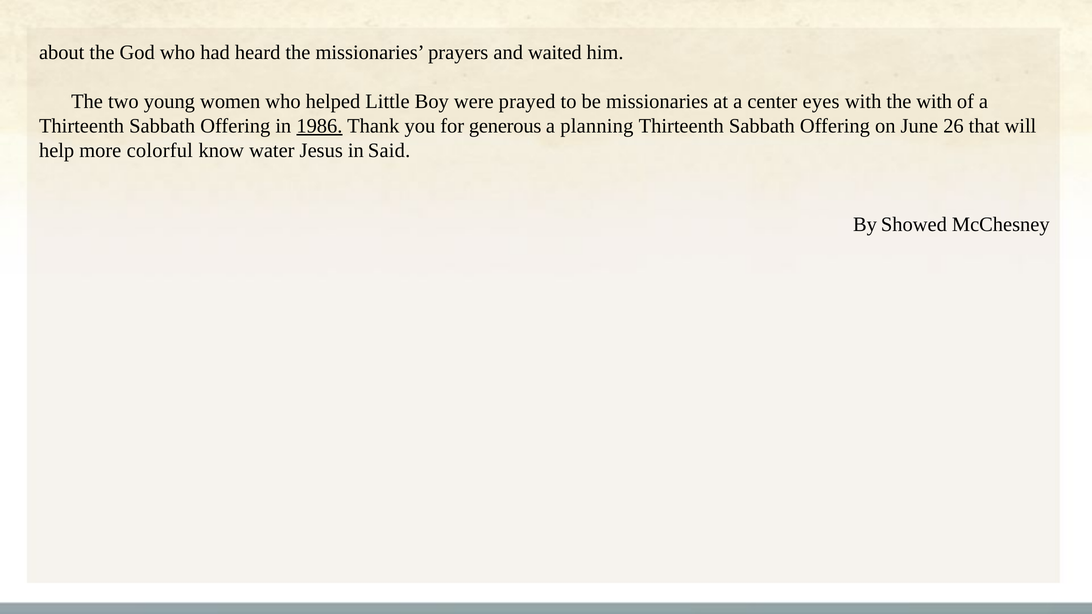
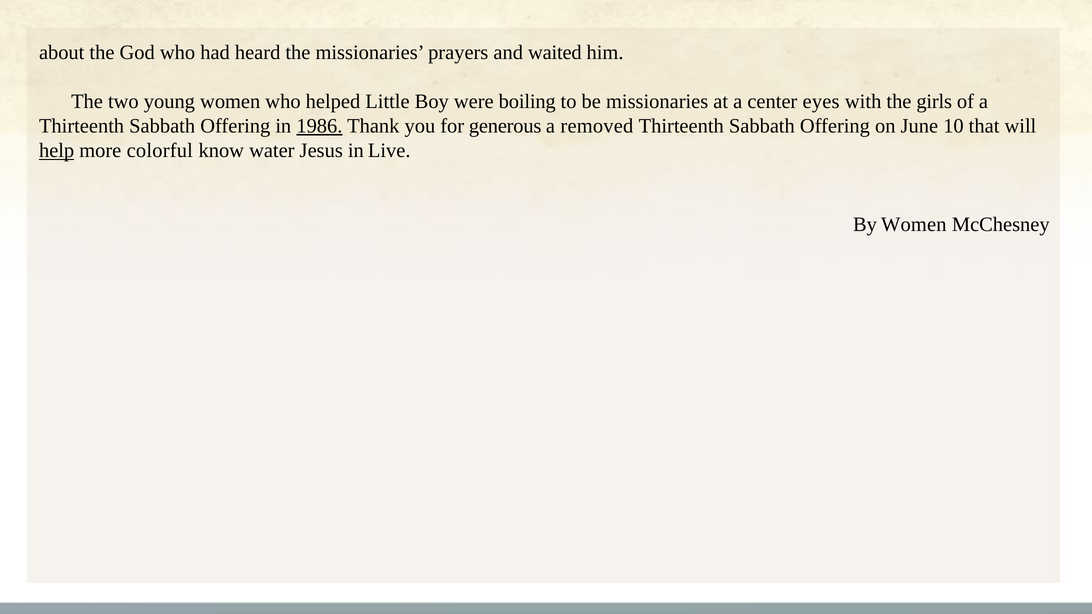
prayed: prayed -> boiling (527, 102)
the with: with -> girls (934, 102)
planning: planning -> removed (597, 126)
26: 26 -> 10 (953, 126)
help underline: none -> present (57, 151)
Said: Said -> Live (389, 151)
By Showed: Showed -> Women (914, 224)
